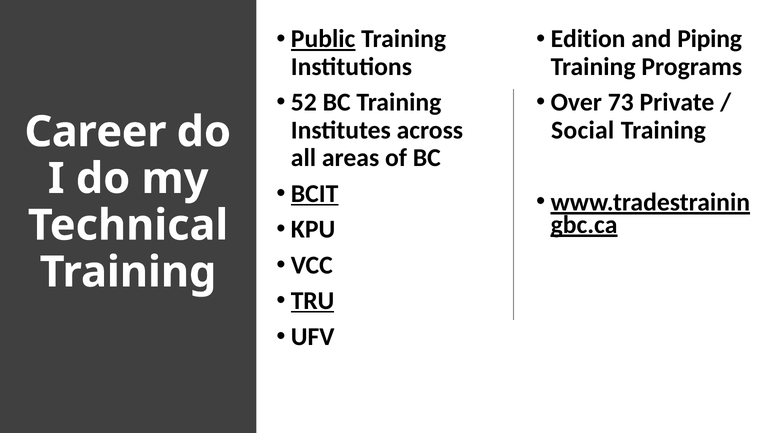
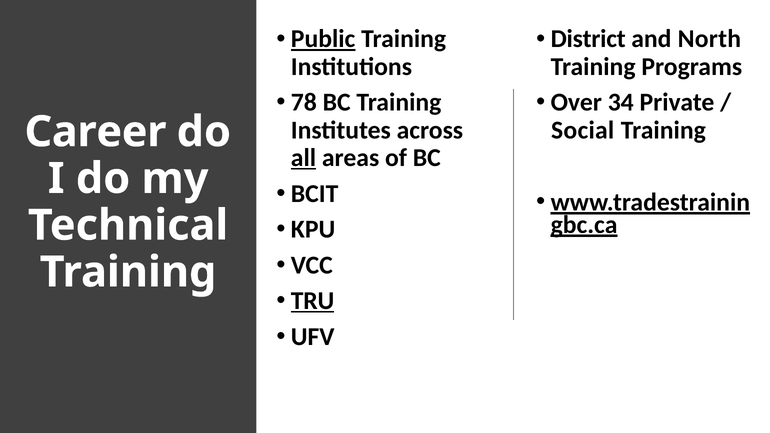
Edition: Edition -> District (588, 39)
Piping: Piping -> North (709, 39)
52: 52 -> 78 (304, 102)
73: 73 -> 34 (621, 102)
all underline: none -> present (303, 158)
BCIT underline: present -> none (315, 194)
